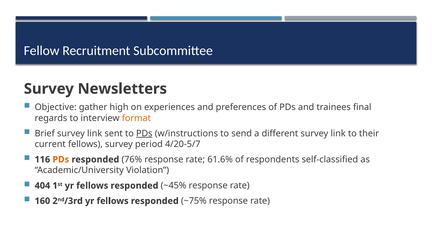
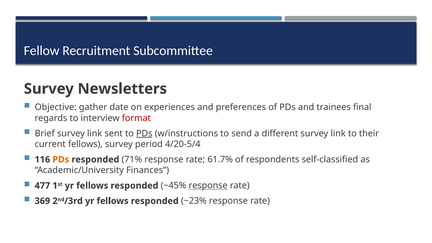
high: high -> date (119, 107)
format colour: orange -> red (136, 118)
4/20-5/7: 4/20-5/7 -> 4/20-5/4 (183, 144)
76%: 76% -> 71% (132, 160)
61.6%: 61.6% -> 61.7% (220, 160)
Violation: Violation -> Finances (148, 170)
404: 404 -> 477 (42, 186)
response underline: none -> present (208, 186)
160: 160 -> 369 (42, 201)
~75%: ~75% -> ~23% (194, 201)
